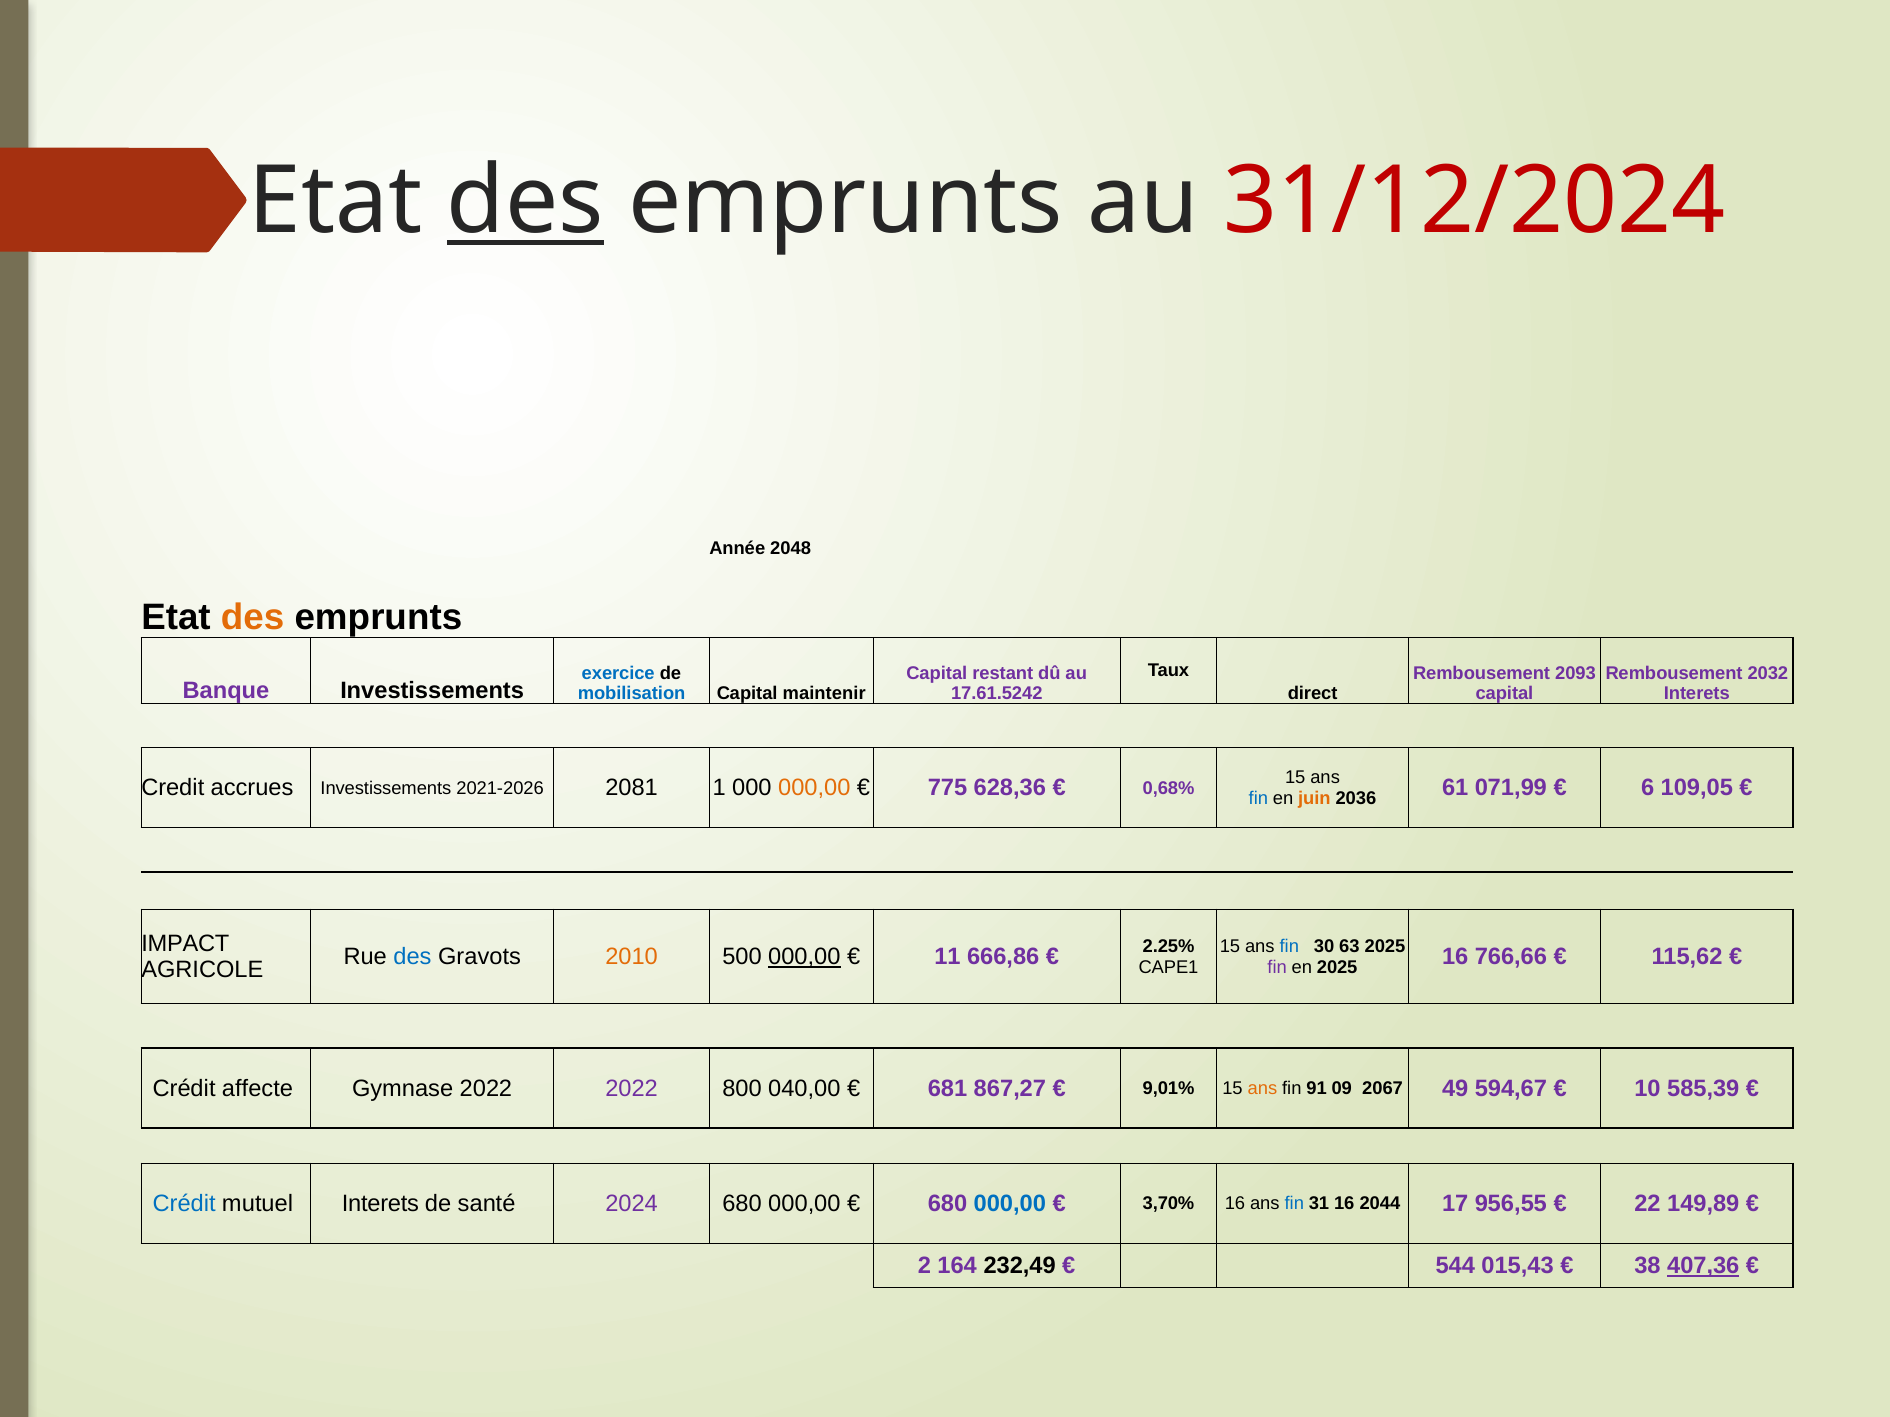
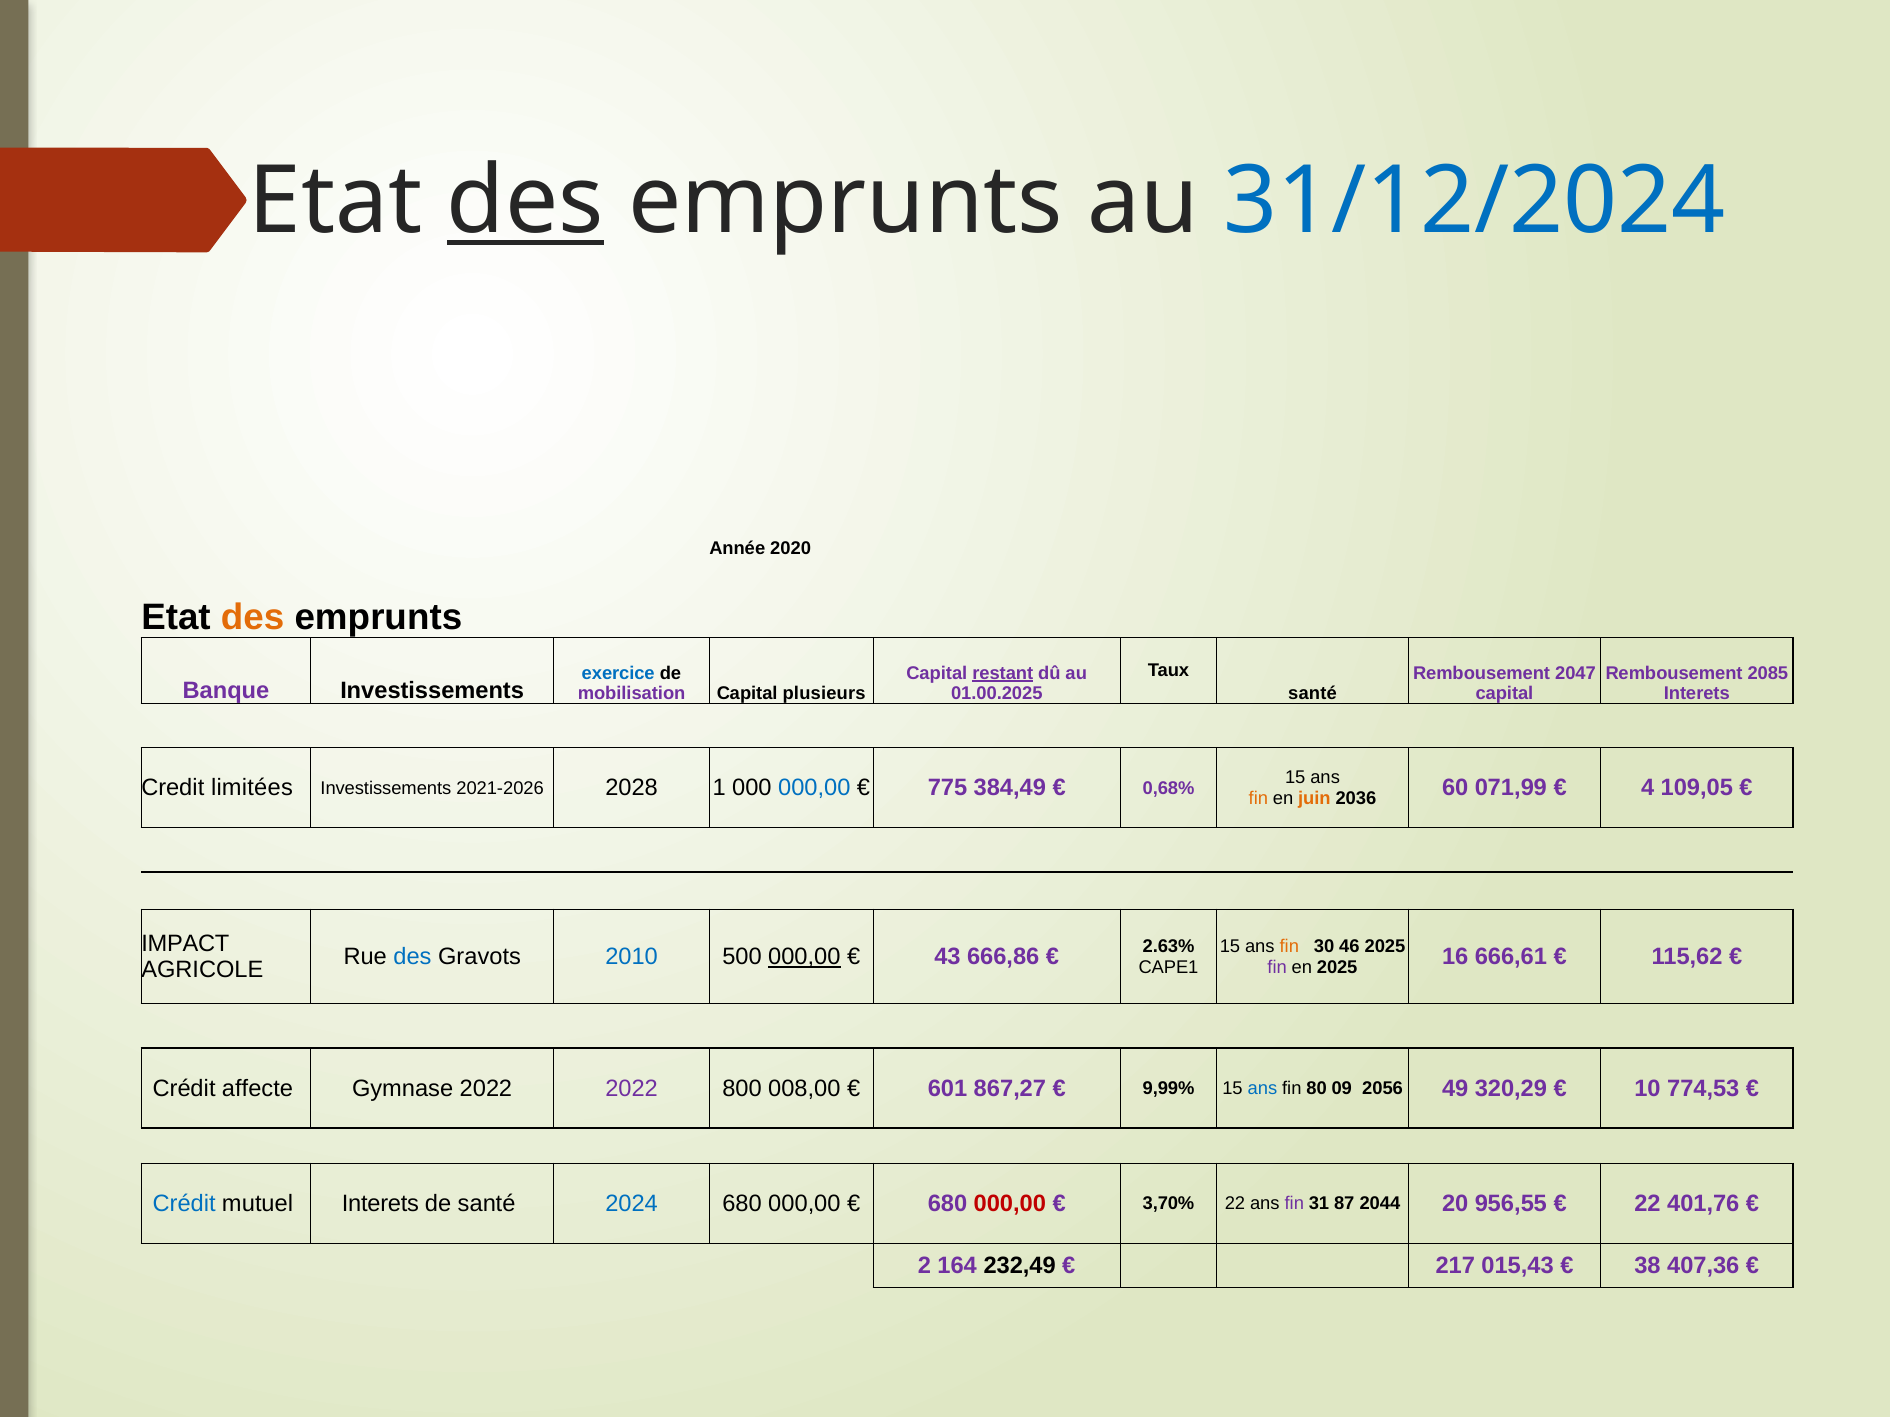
31/12/2024 colour: red -> blue (1475, 202)
2048: 2048 -> 2020 (791, 549)
restant underline: none -> present (1003, 673)
2093: 2093 -> 2047 (1575, 673)
2032: 2032 -> 2085 (1768, 673)
mobilisation colour: blue -> purple (632, 694)
maintenir: maintenir -> plusieurs (824, 694)
17.61.5242: 17.61.5242 -> 01.00.2025 (997, 694)
direct: direct -> santé (1312, 694)
accrues: accrues -> limitées (252, 788)
2081: 2081 -> 2028 (632, 788)
000,00 colour: orange -> blue (814, 788)
628,36: 628,36 -> 384,49 (1010, 788)
fin colour: blue -> orange (1258, 799)
61: 61 -> 60 (1455, 788)
6: 6 -> 4 (1648, 788)
fin colour: blue -> orange (1289, 947)
63: 63 -> 46 (1349, 947)
2010 colour: orange -> blue (632, 957)
11: 11 -> 43 (947, 957)
2.25%: 2.25% -> 2.63% (1169, 947)
766,66: 766,66 -> 666,61 (1511, 957)
040,00: 040,00 -> 008,00 (804, 1089)
681: 681 -> 601 (948, 1089)
9,01%: 9,01% -> 9,99% (1169, 1089)
ans colour: orange -> blue (1262, 1089)
91: 91 -> 80 (1317, 1089)
2067: 2067 -> 2056 (1383, 1089)
594,67: 594,67 -> 320,29 (1511, 1089)
585,39: 585,39 -> 774,53 (1703, 1089)
2024 colour: purple -> blue (632, 1204)
000,00 colour: blue -> red (1010, 1204)
3,70% 16: 16 -> 22 (1235, 1204)
fin colour: blue -> purple (1294, 1204)
31 16: 16 -> 87 (1344, 1204)
17: 17 -> 20 (1455, 1204)
149,89: 149,89 -> 401,76 (1703, 1204)
544: 544 -> 217 (1455, 1266)
407,36 underline: present -> none (1703, 1266)
